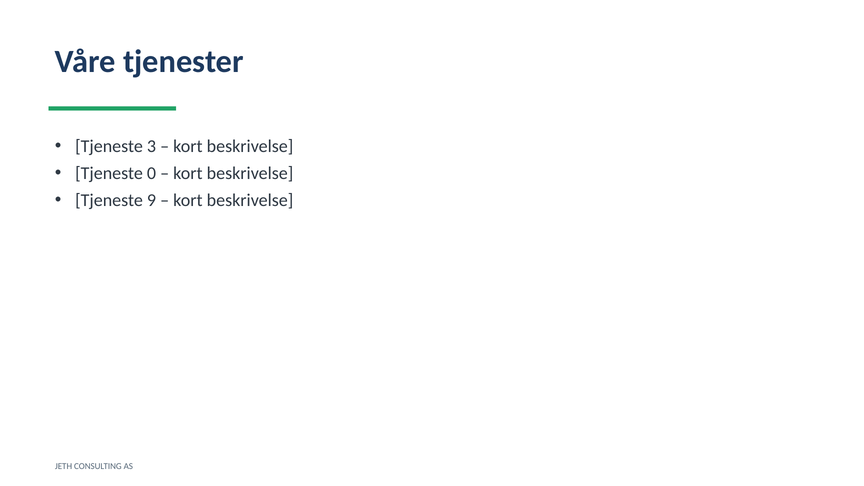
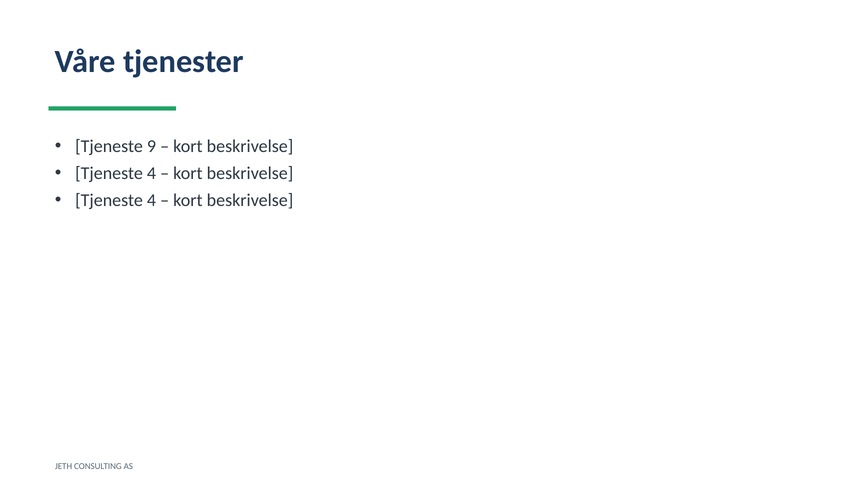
3: 3 -> 9 (151, 146)
0: 0 -> 4 (151, 173)
9: 9 -> 4 (151, 200)
